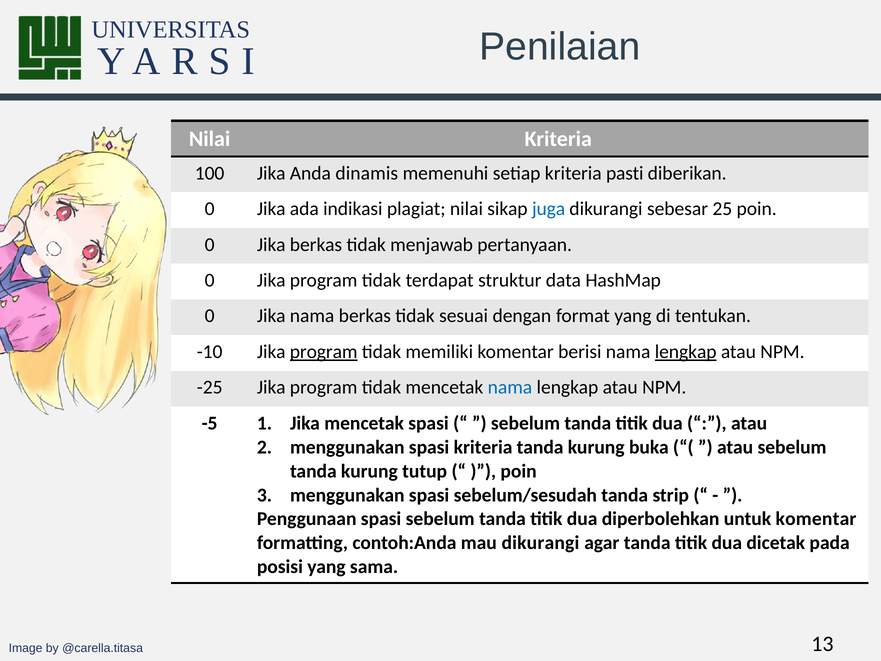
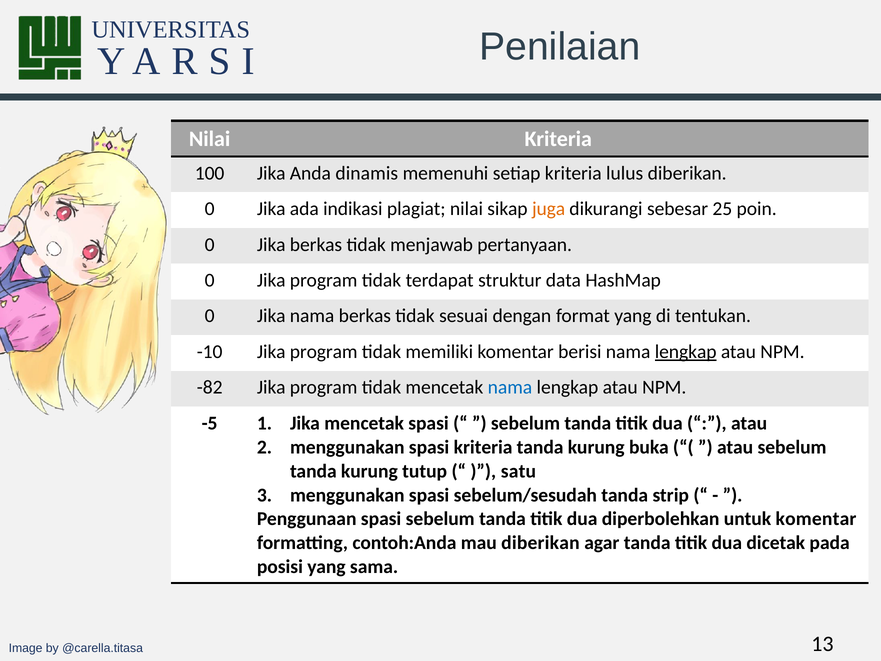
pasti: pasti -> lulus (625, 173)
juga colour: blue -> orange (549, 209)
program underline: present -> none (324, 352)
-25: -25 -> -82 (210, 387)
poin: poin -> satu (518, 471)
mau dikurangi: dikurangi -> diberikan (540, 543)
